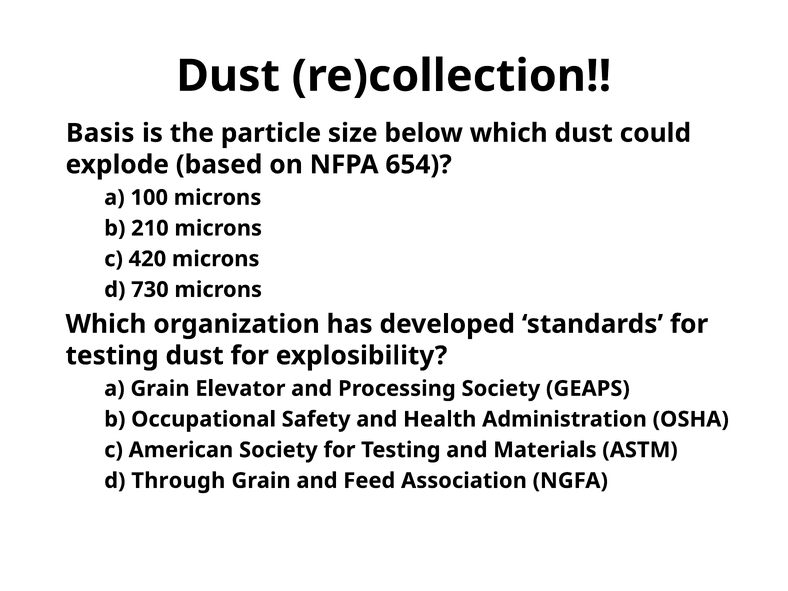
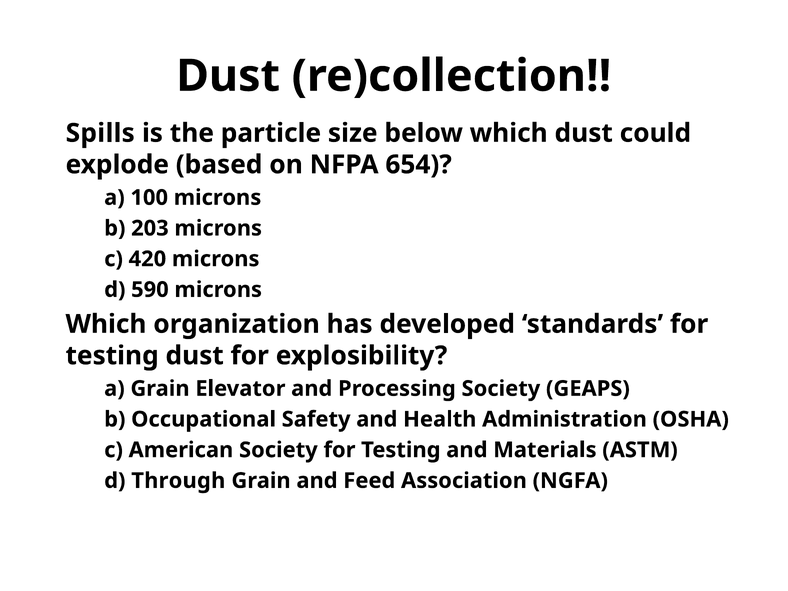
Basis: Basis -> Spills (100, 133)
210: 210 -> 203 (150, 228)
730: 730 -> 590 (150, 290)
